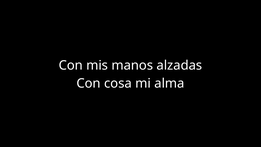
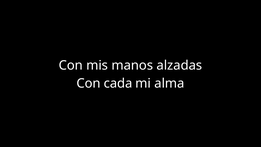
cosa: cosa -> cada (118, 83)
